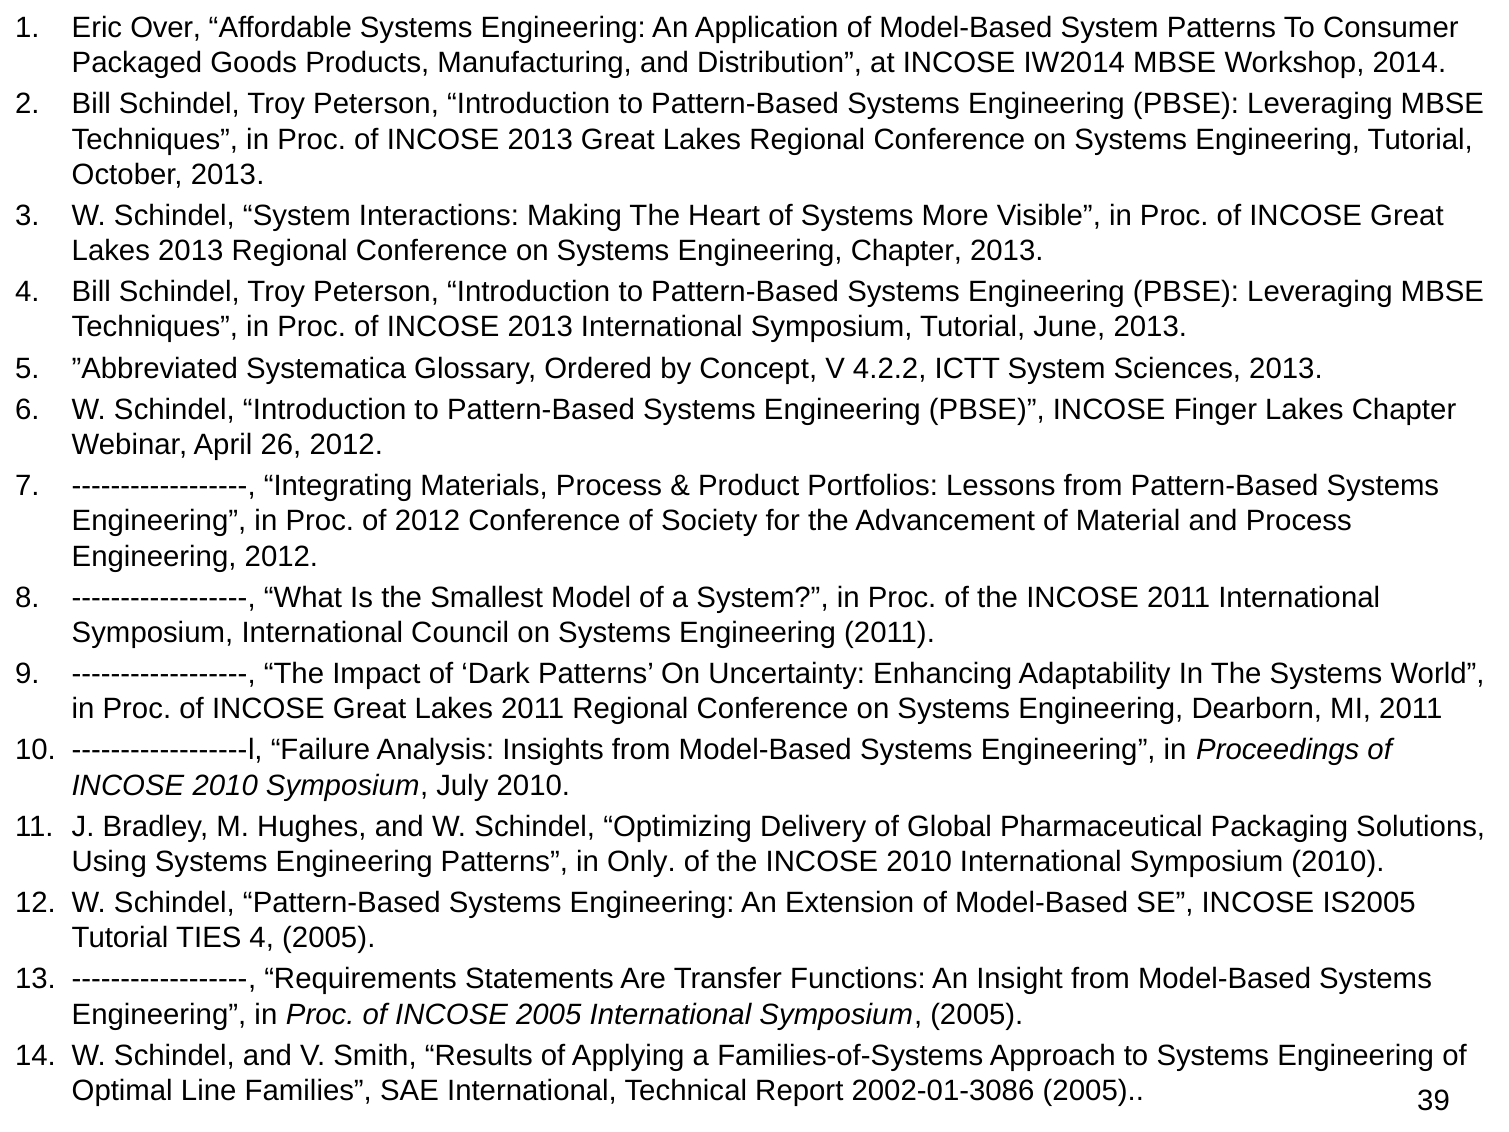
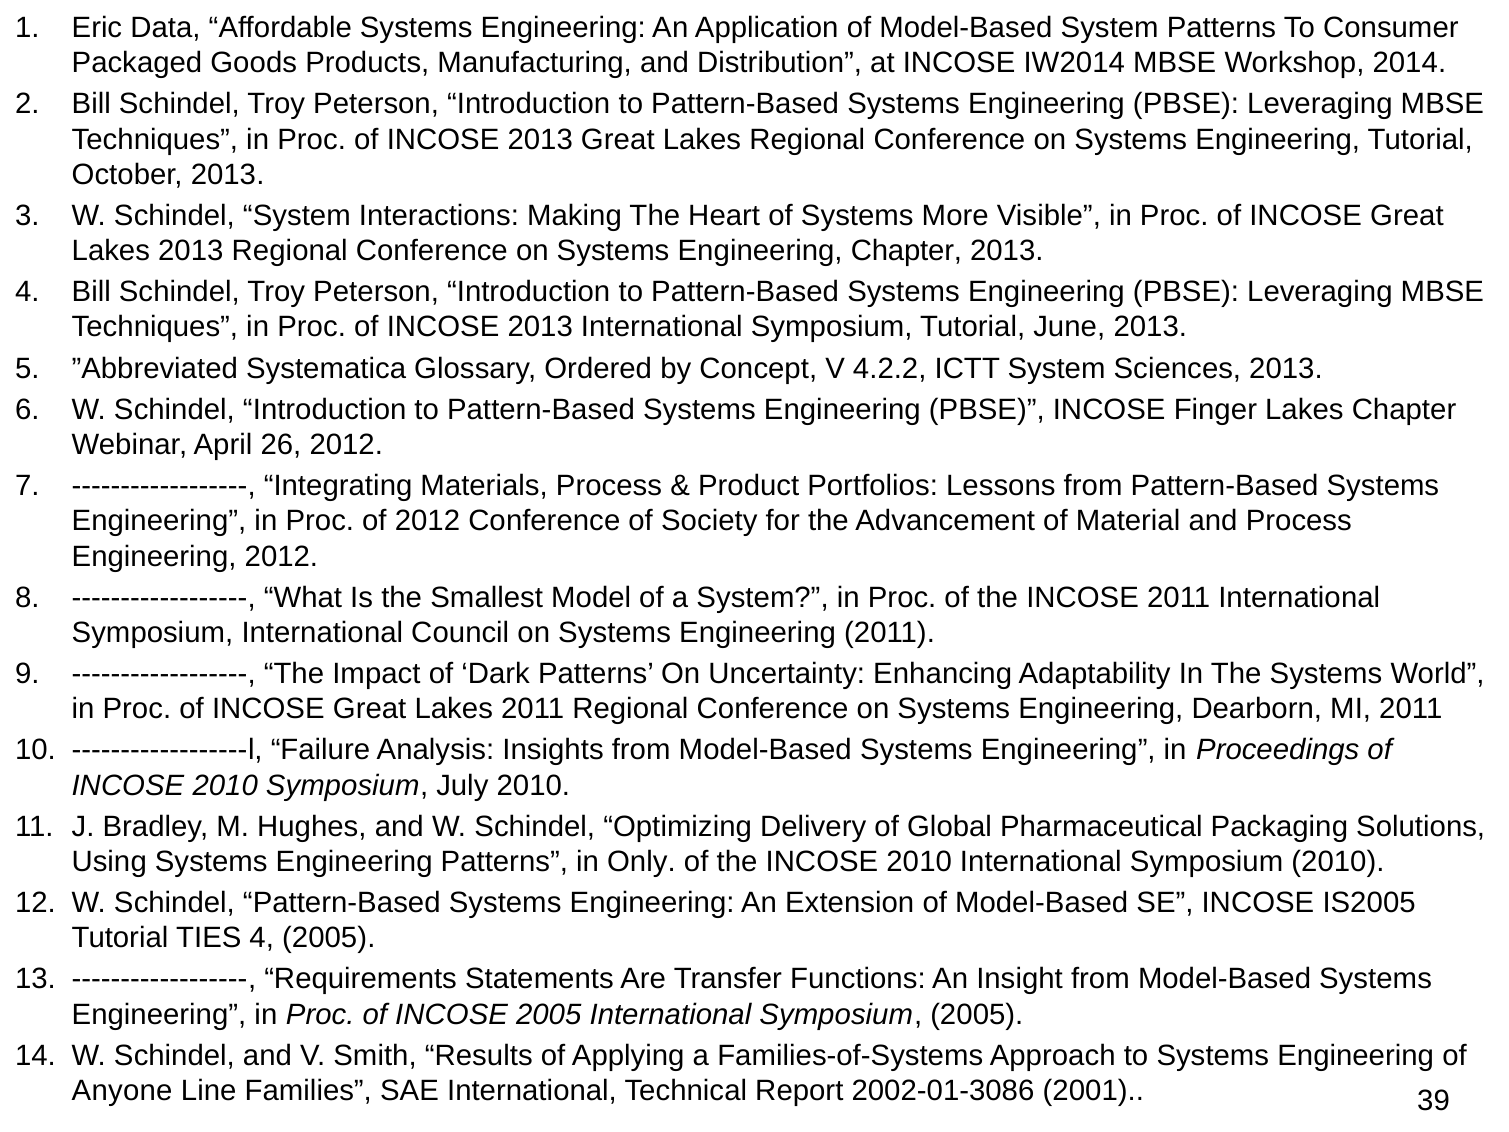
Over: Over -> Data (166, 28)
Optimal: Optimal -> Anyone (122, 1091)
2002-01-3086 2005: 2005 -> 2001 (1093, 1091)
